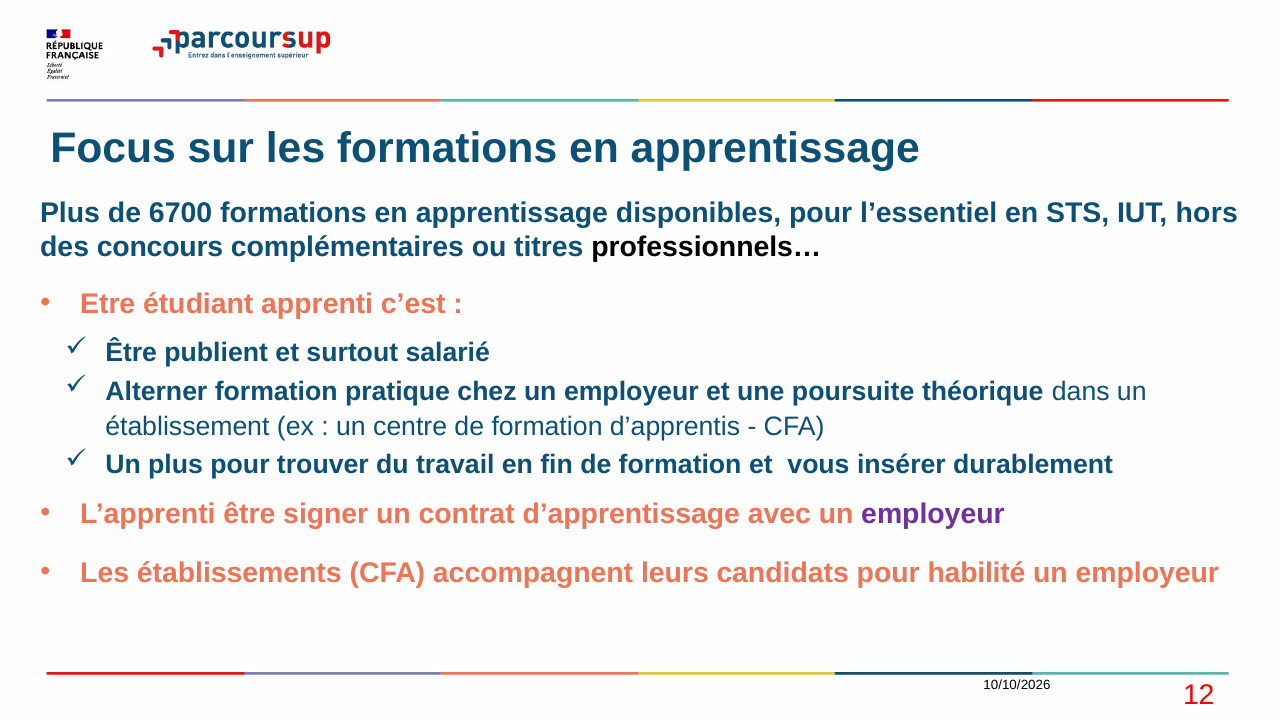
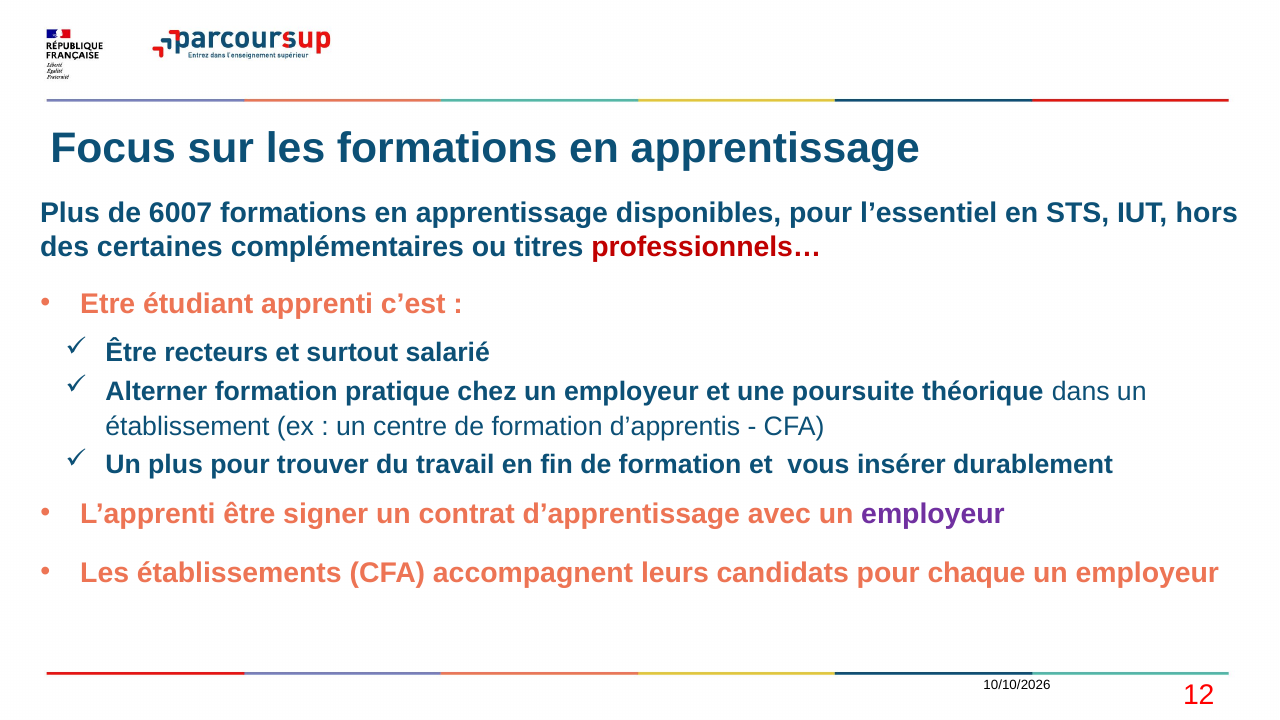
6700: 6700 -> 6007 (181, 213)
concours: concours -> certaines (160, 247)
professionnels… colour: black -> red (706, 247)
publient: publient -> recteurs (216, 353)
habilité: habilité -> chaque (977, 573)
